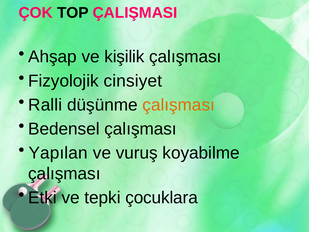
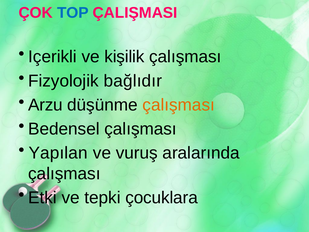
TOP colour: black -> blue (73, 13)
Ahşap: Ahşap -> Içerikli (52, 57)
cinsiyet: cinsiyet -> bağlıdır (133, 81)
Ralli: Ralli -> Arzu (45, 105)
koyabilme: koyabilme -> aralarında (201, 153)
